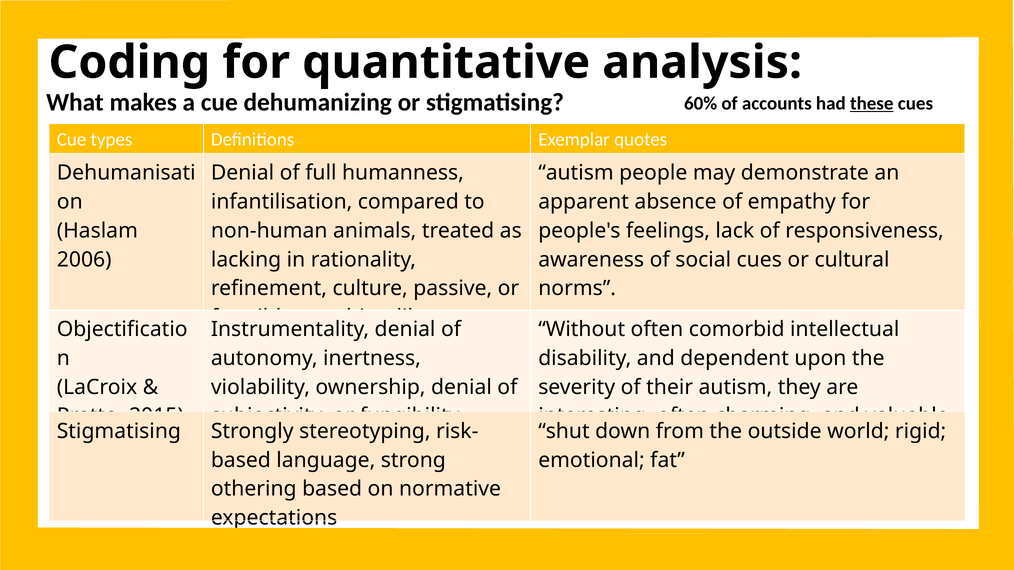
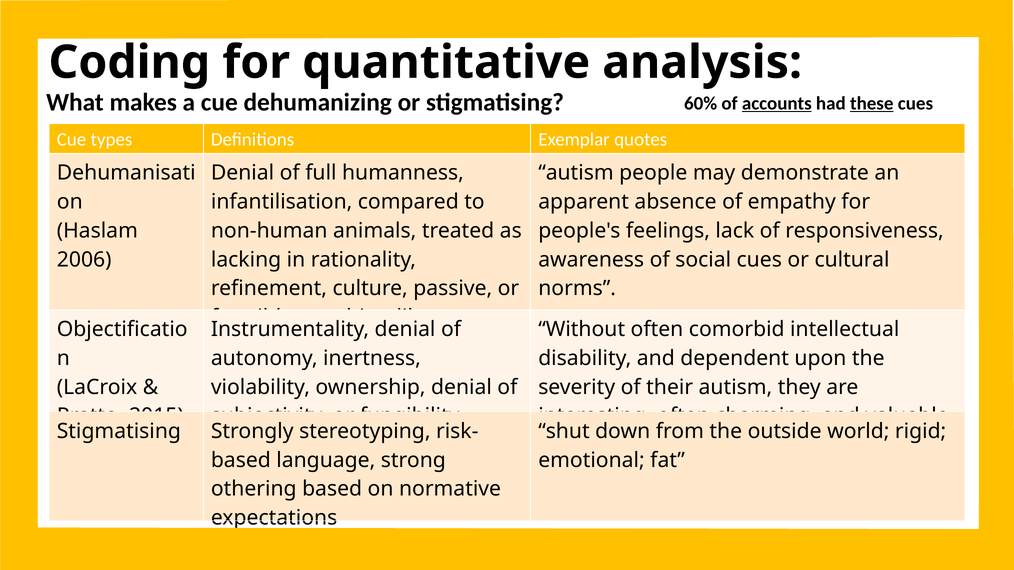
accounts underline: none -> present (777, 103)
